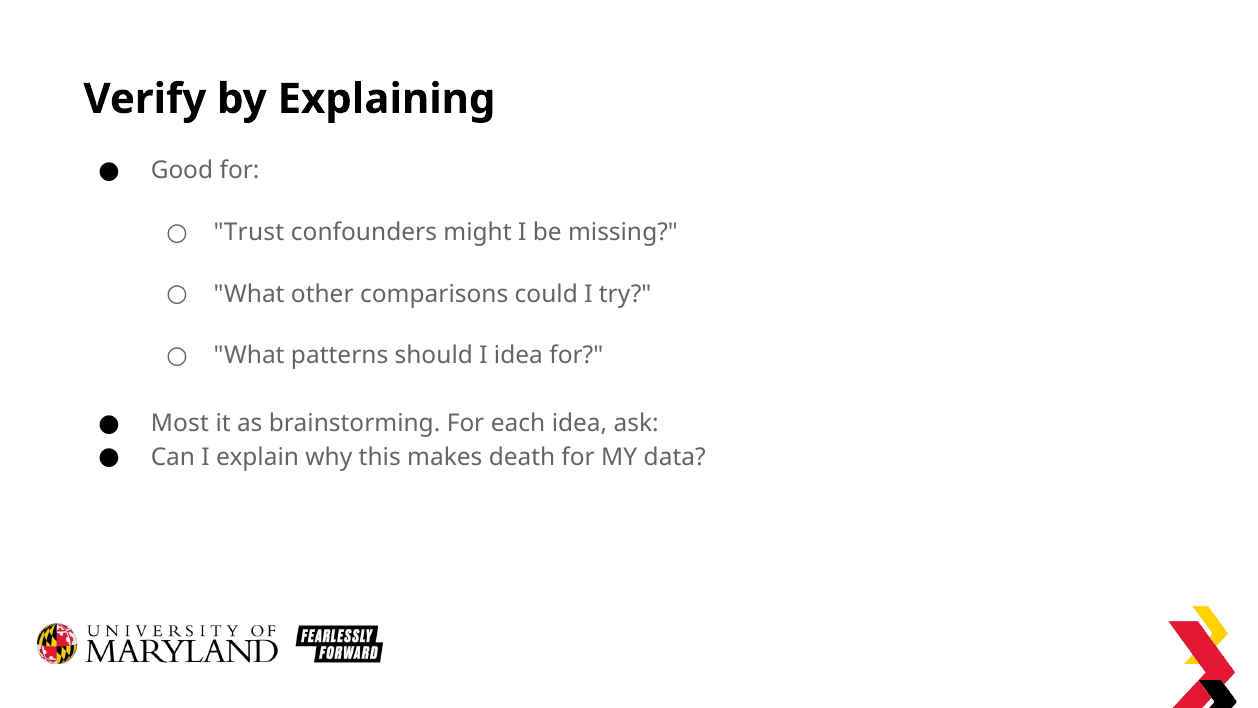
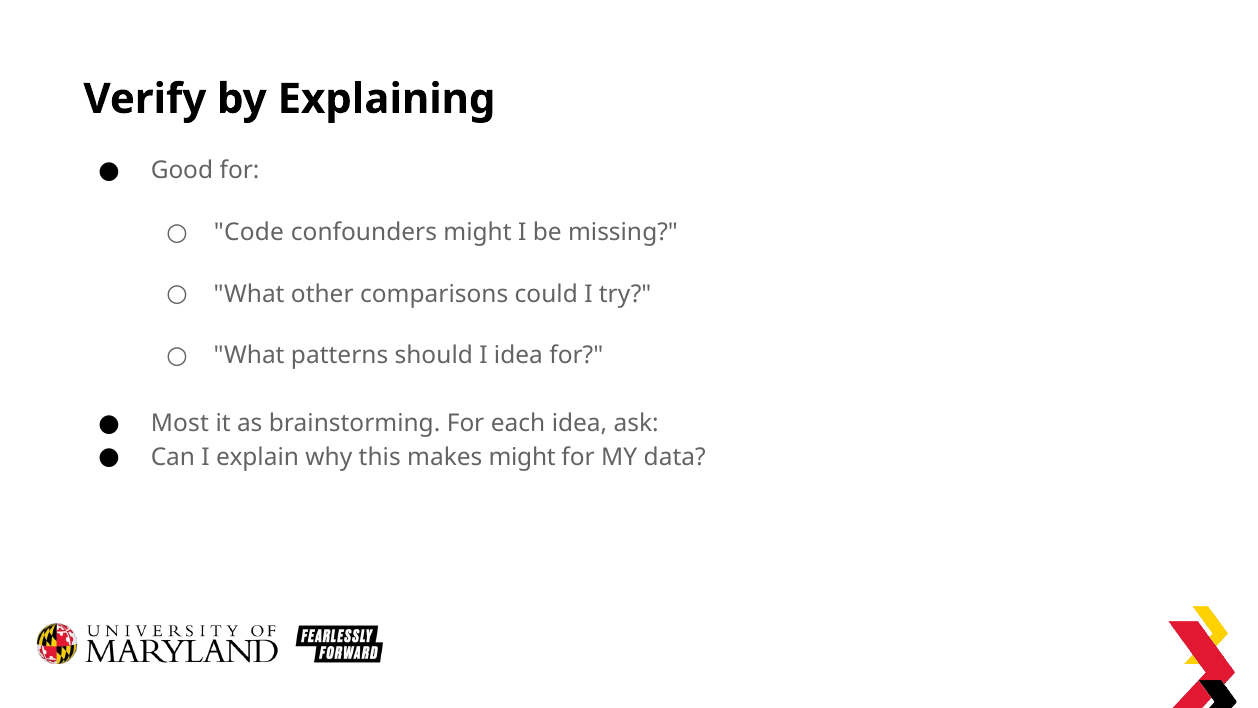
Trust: Trust -> Code (249, 232)
makes death: death -> might (522, 457)
